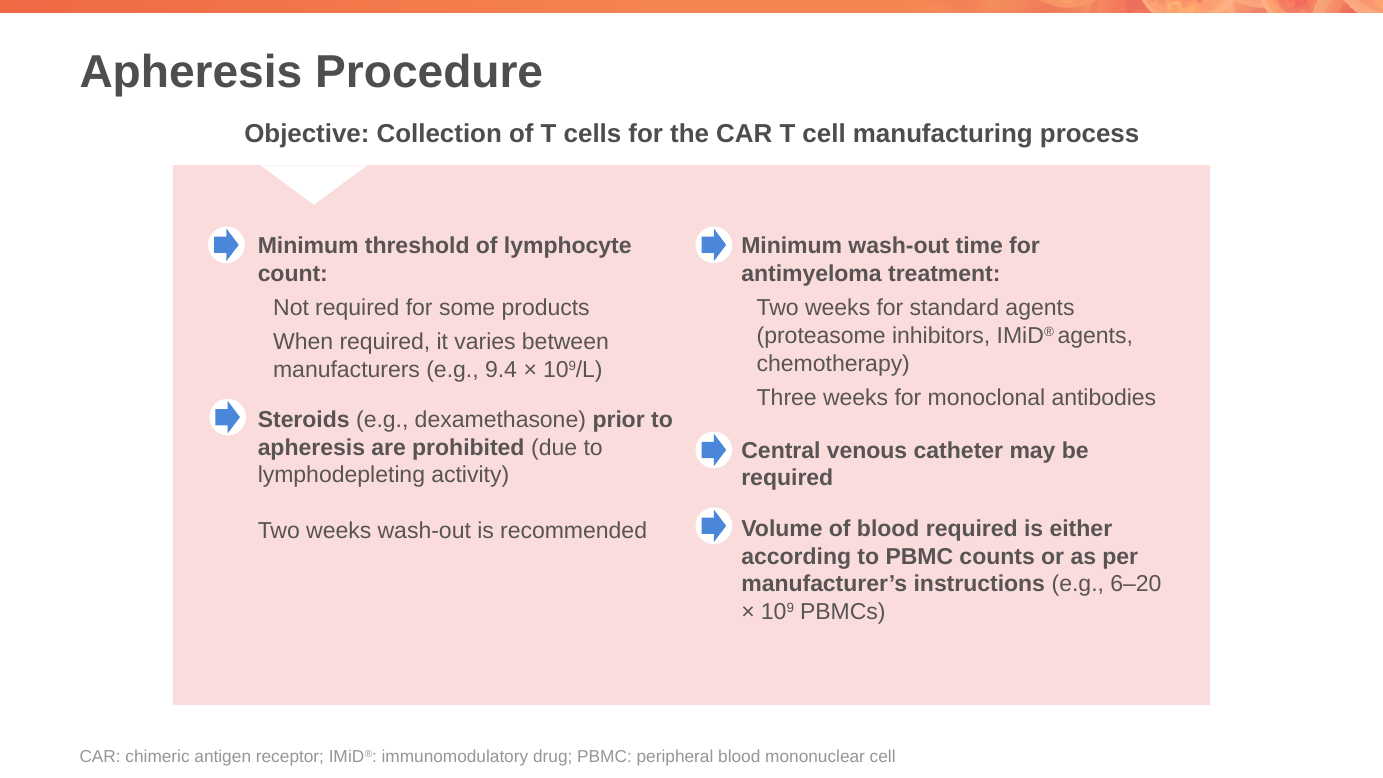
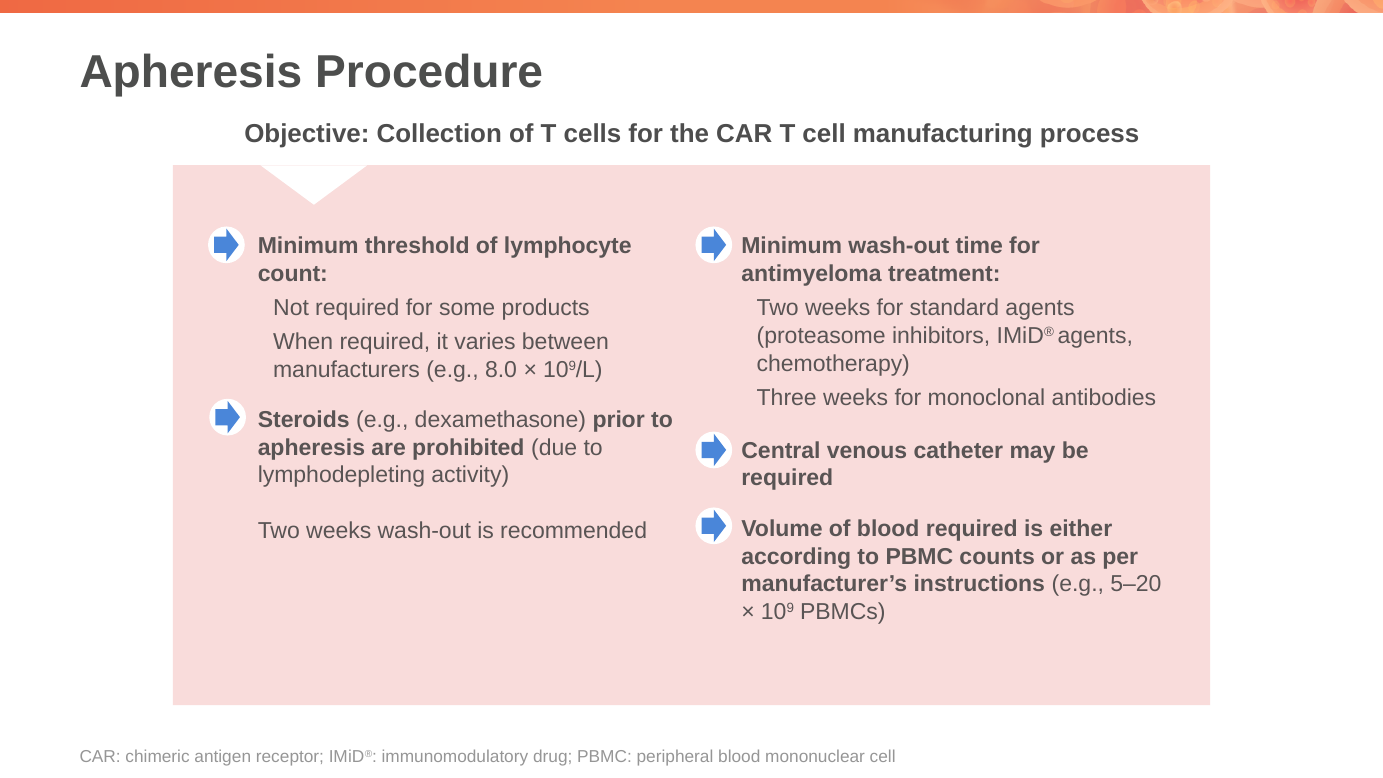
9.4: 9.4 -> 8.0 (501, 370)
6–20: 6–20 -> 5–20 (1136, 584)
